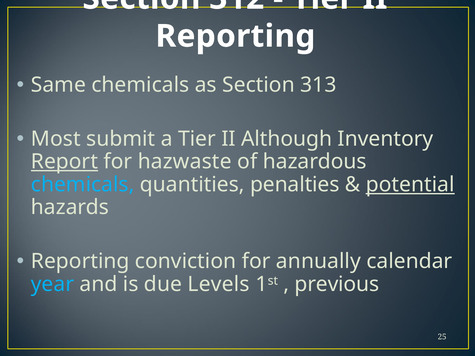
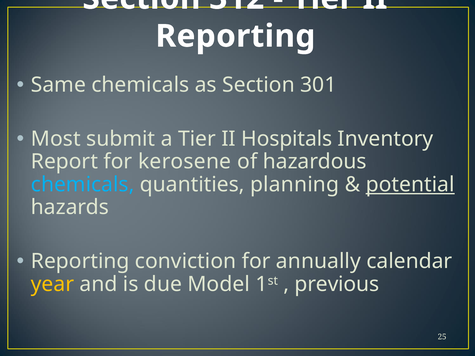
313: 313 -> 301 (318, 85)
Although: Although -> Hospitals (287, 139)
Report underline: present -> none (64, 162)
hazwaste: hazwaste -> kerosene (185, 162)
penalties: penalties -> planning (295, 185)
year colour: light blue -> yellow (52, 284)
Levels: Levels -> Model (219, 284)
